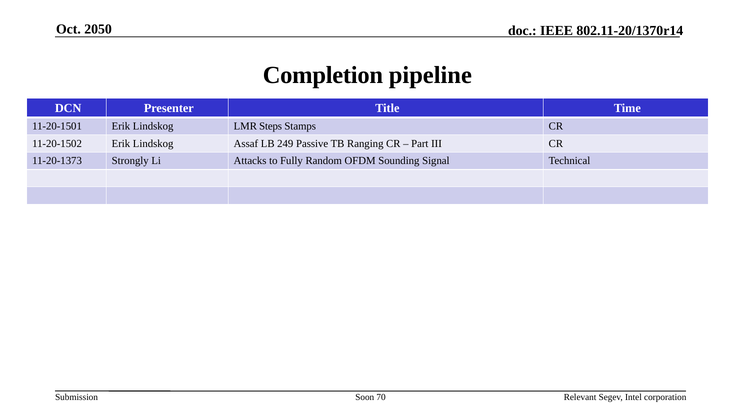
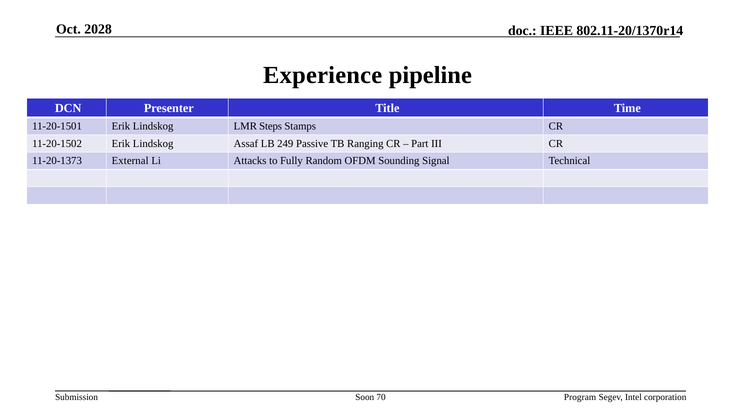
2050: 2050 -> 2028 (98, 29)
Completion: Completion -> Experience (323, 75)
Strongly: Strongly -> External (130, 161)
Relevant: Relevant -> Program (580, 397)
